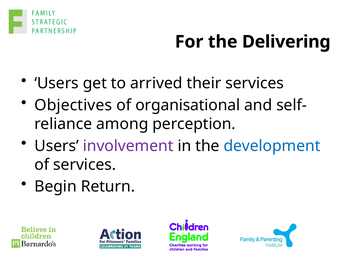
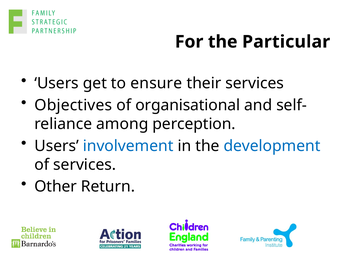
Delivering: Delivering -> Particular (286, 42)
arrived: arrived -> ensure (156, 83)
involvement colour: purple -> blue (128, 146)
Begin: Begin -> Other (56, 187)
